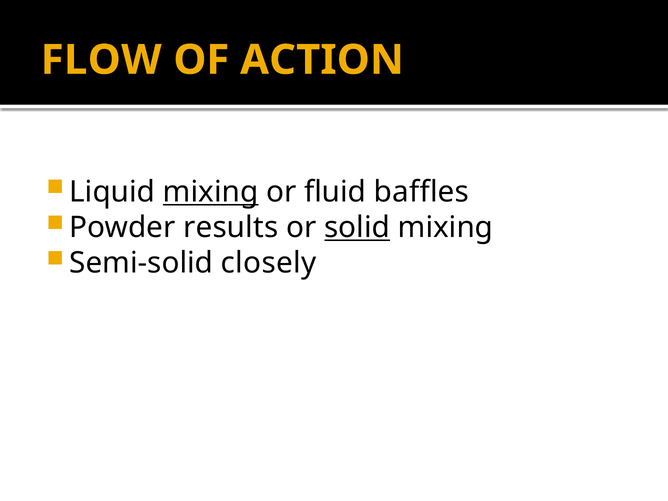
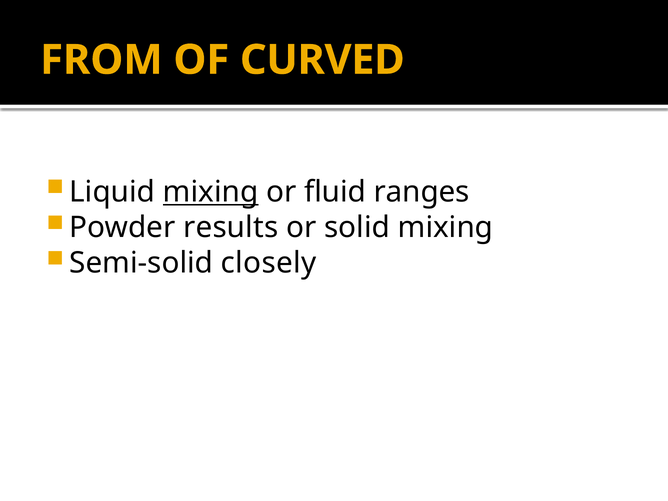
FLOW: FLOW -> FROM (101, 60)
ACTION: ACTION -> CURVED (322, 60)
baffles: baffles -> ranges (422, 192)
solid underline: present -> none (357, 228)
